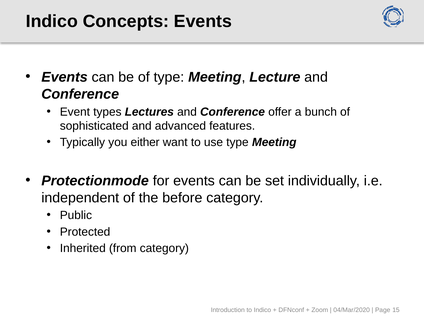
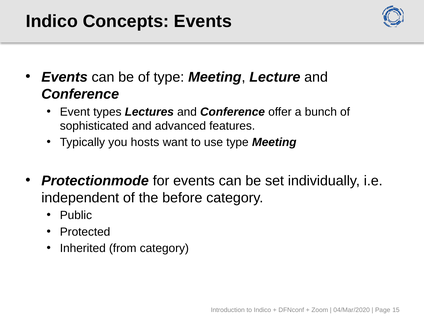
either: either -> hosts (145, 142)
